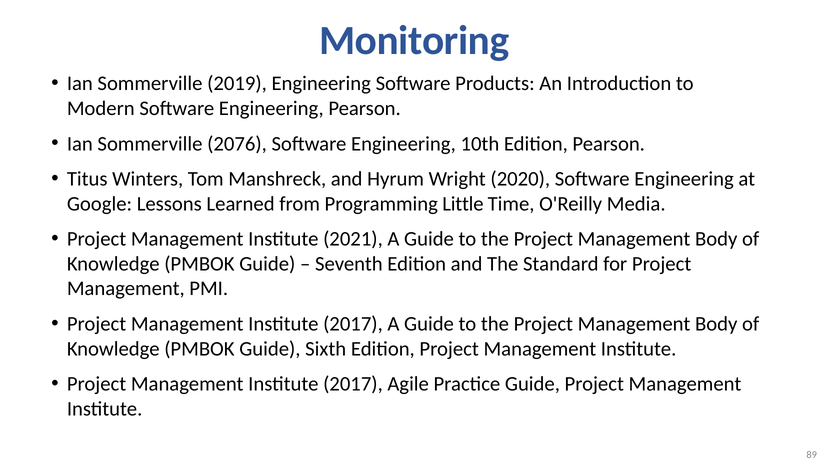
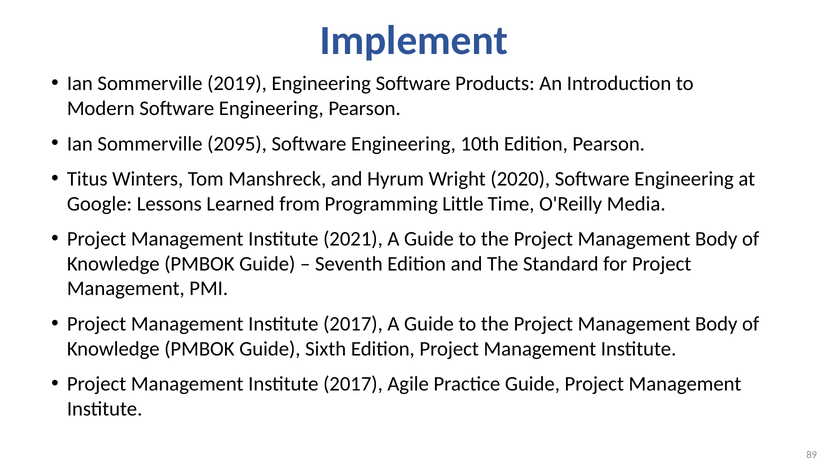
Monitoring: Monitoring -> Implement (414, 41)
2076: 2076 -> 2095 (237, 144)
